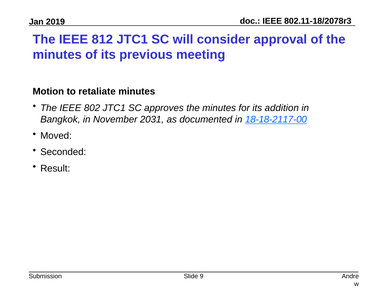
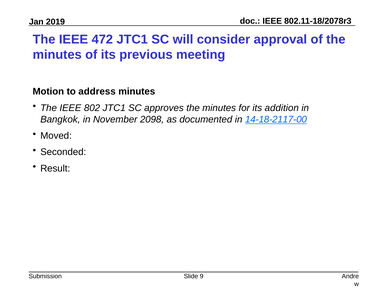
812: 812 -> 472 (102, 39)
retaliate: retaliate -> address (97, 92)
2031: 2031 -> 2098 (152, 119)
18-18-2117-00: 18-18-2117-00 -> 14-18-2117-00 (276, 119)
